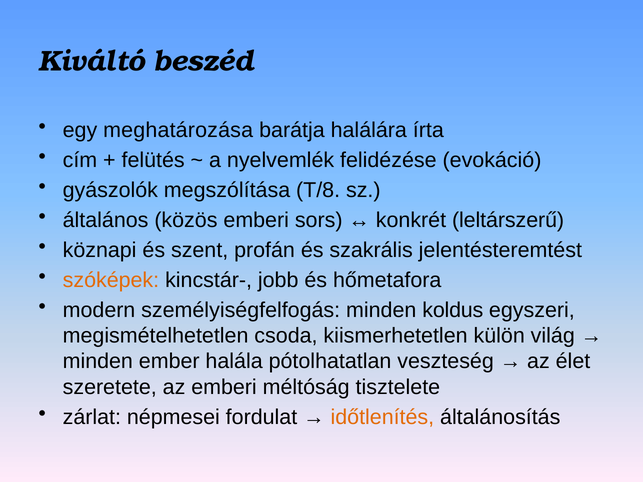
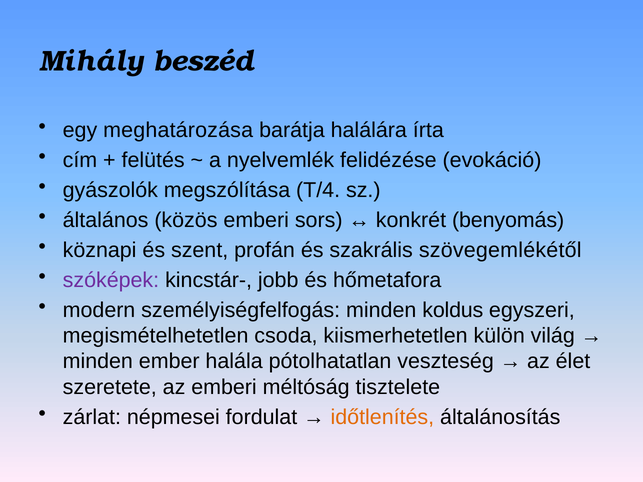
Kiváltó: Kiváltó -> Mihály (91, 61)
T/8: T/8 -> T/4 (318, 190)
leltárszerű: leltárszerű -> benyomás (508, 220)
jelentésteremtést: jelentésteremtést -> szövegemlékétől (500, 250)
szóképek colour: orange -> purple (111, 280)
